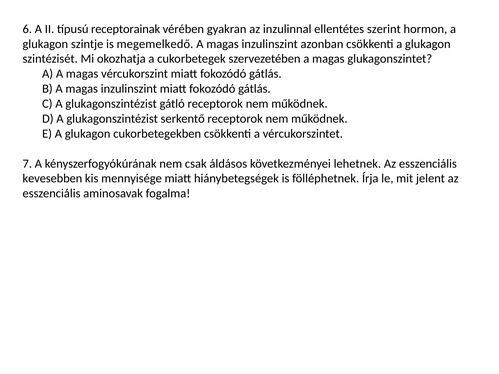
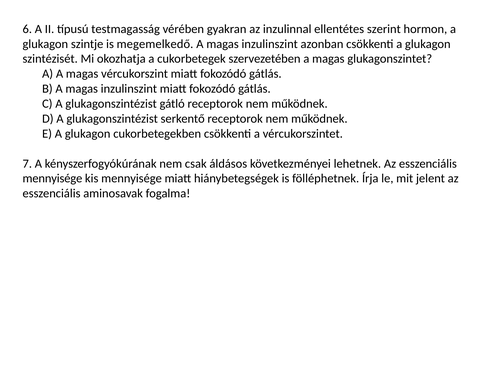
receptorainak: receptorainak -> testmagasság (126, 29)
kevesebben: kevesebben -> mennyisége (52, 179)
